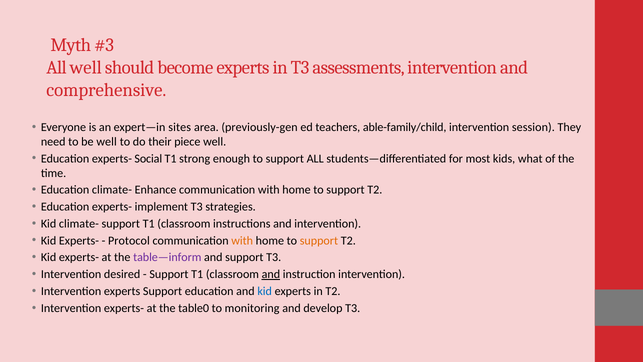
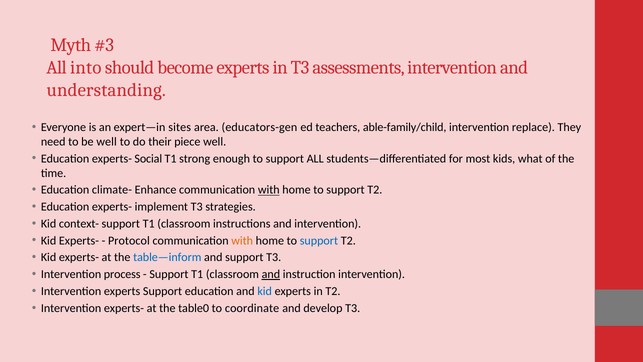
All well: well -> into (86, 67)
comprehensive: comprehensive -> understanding (106, 90)
previously-gen: previously-gen -> educators-gen (259, 127)
session: session -> replace (533, 127)
with underline: none -> present (269, 190)
Kid climate-: climate- -> context- (79, 224)
support colour: orange -> blue (319, 240)
table—inform colour: purple -> blue (167, 257)
desired: desired -> process (122, 274)
monitoring: monitoring -> coordinate (252, 308)
